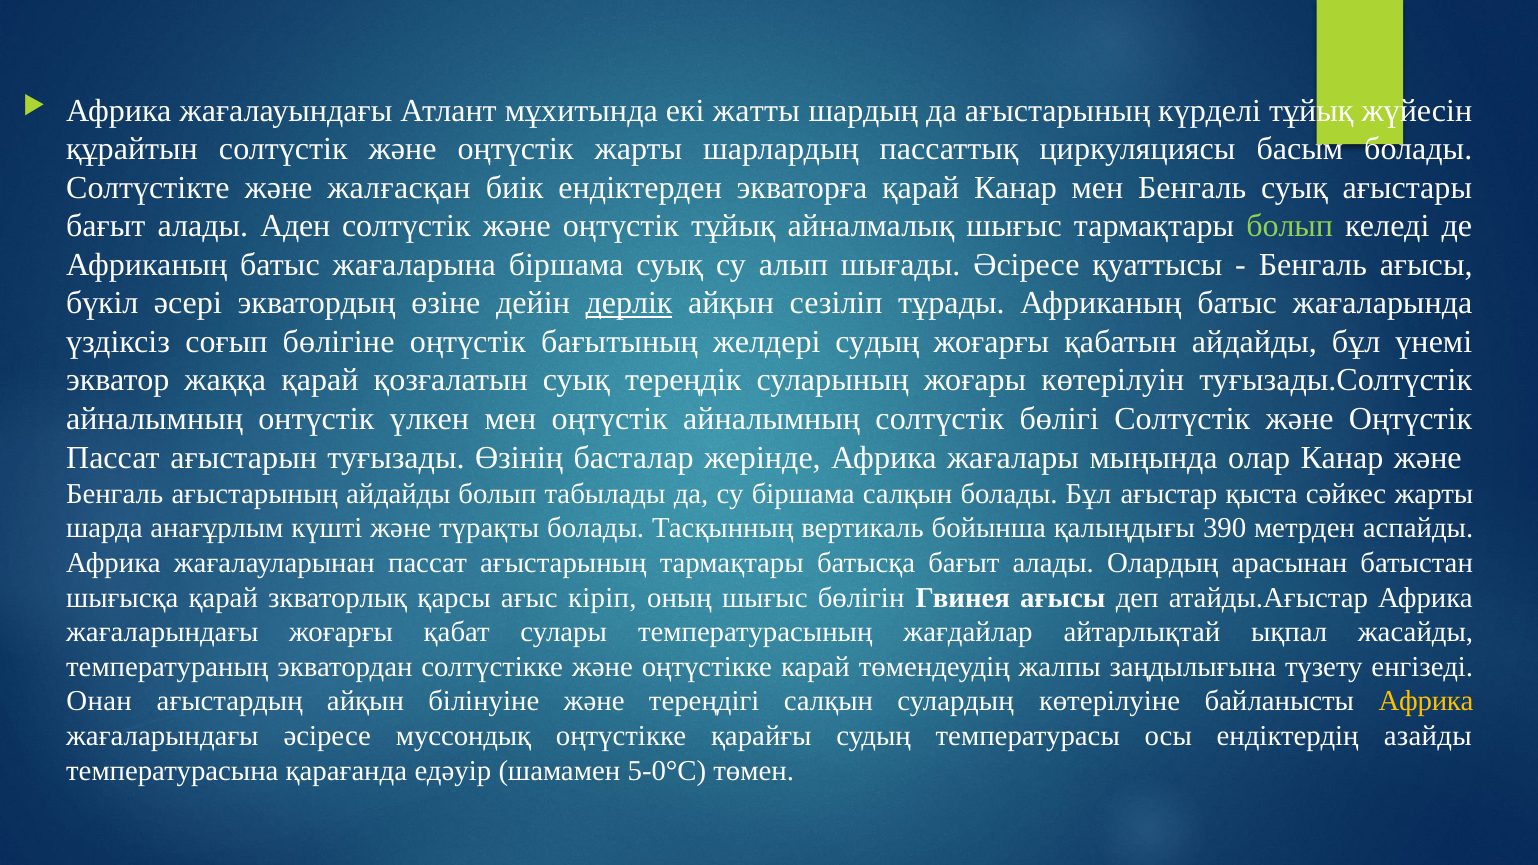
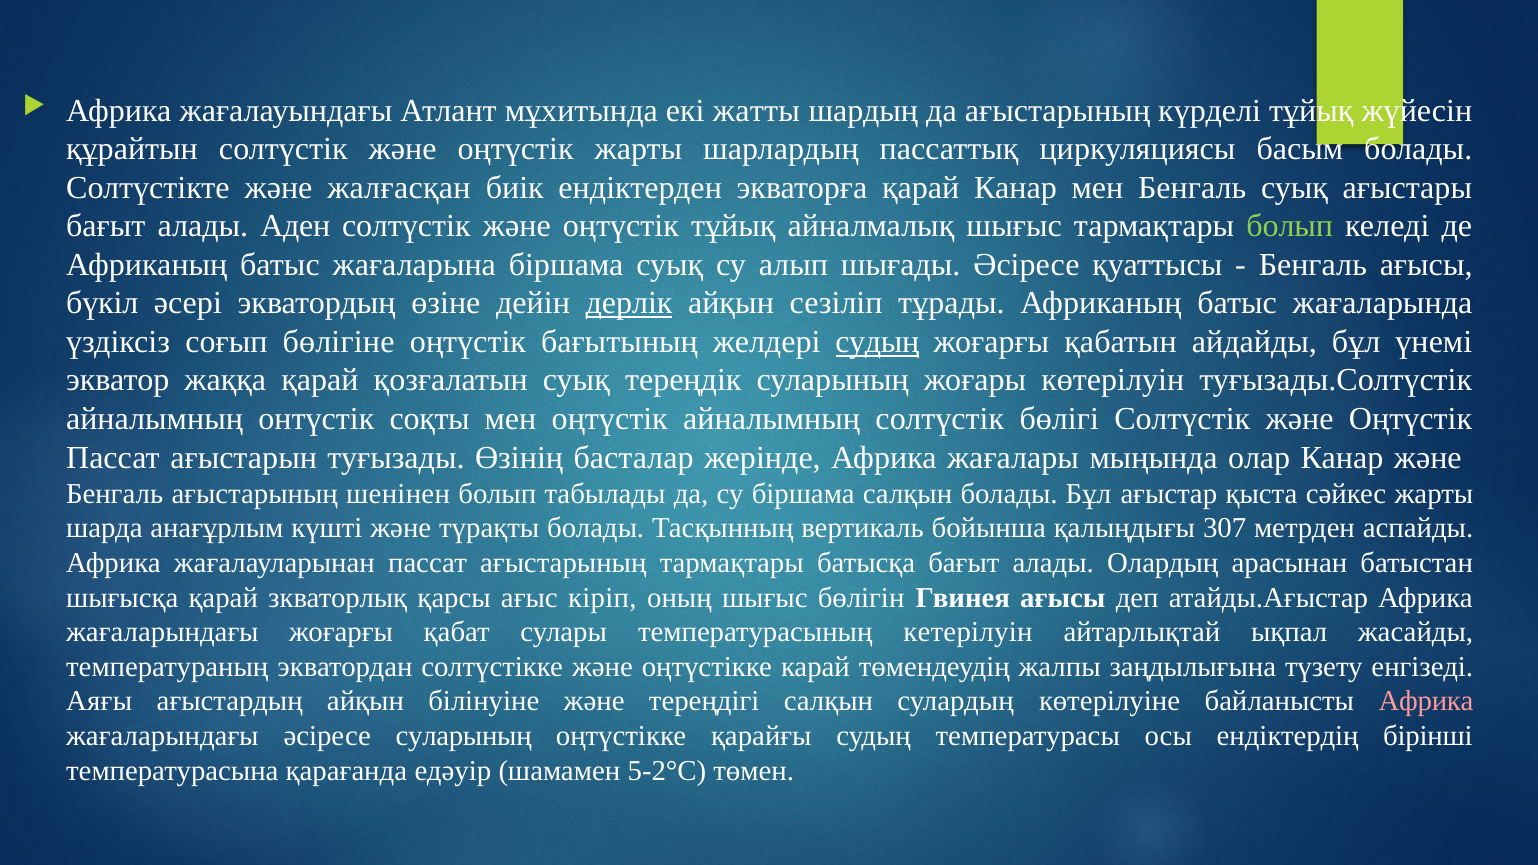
судың underline: none -> present (877, 342)
үлкен: үлкен -> соқты (430, 419)
ағыстарының айдайды: айдайды -> шенінен (398, 494)
390: 390 -> 307 (1225, 528)
жағдайлар: жағдайлар -> кетерілуін (968, 632)
Онан: Онан -> Аяғы (99, 701)
Африка colour: yellow -> pink (1426, 701)
әсіресе муссондық: муссондық -> суларының (464, 736)
азайды: азайды -> бірінші (1428, 736)
5-0°С: 5-0°С -> 5-2°С (667, 771)
